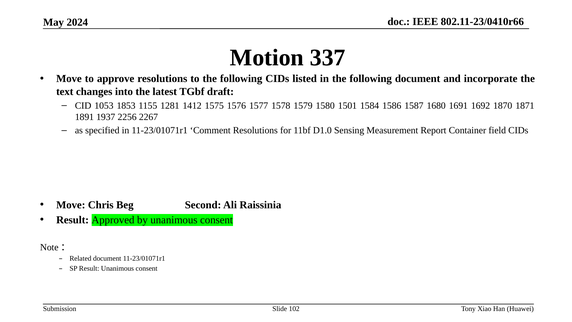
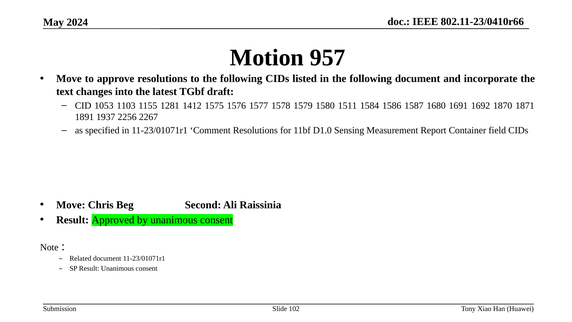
337: 337 -> 957 (328, 57)
1853: 1853 -> 1103 (126, 106)
1501: 1501 -> 1511 (347, 106)
